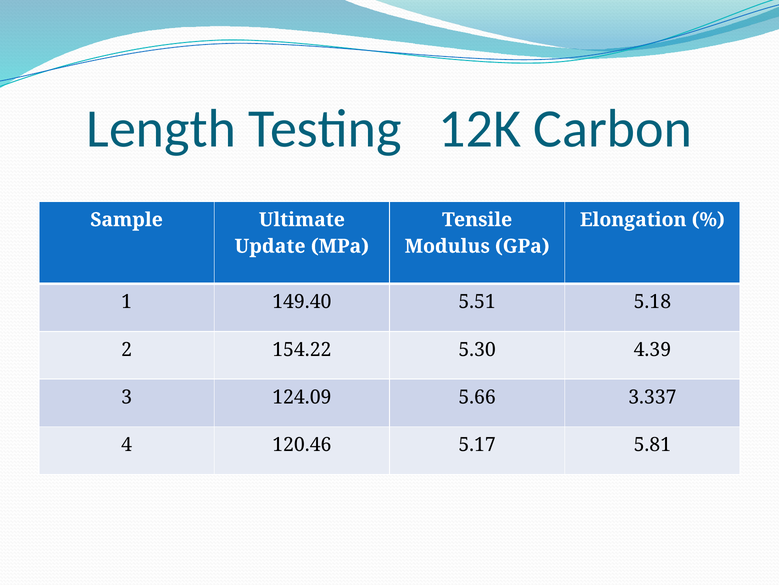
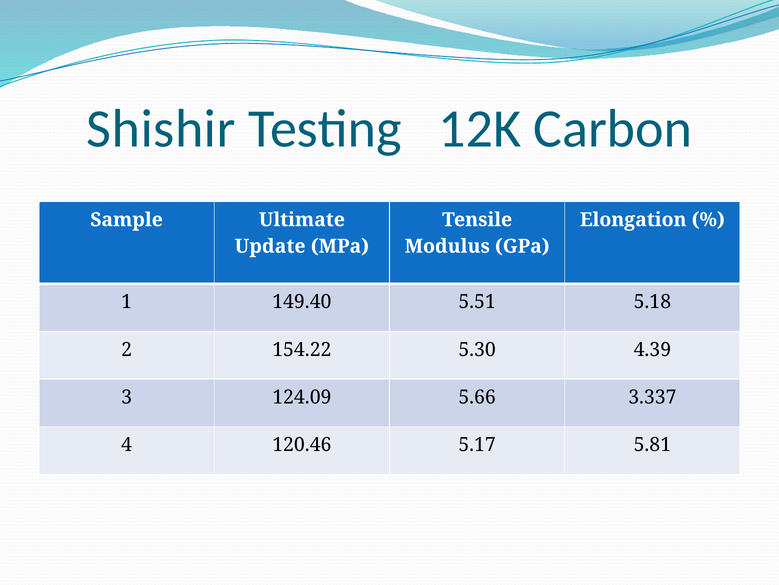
Length: Length -> Shishir (161, 129)
